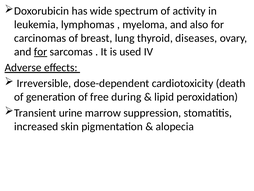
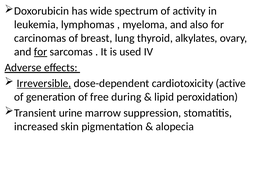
diseases: diseases -> alkylates (196, 38)
Irreversible underline: none -> present (44, 83)
death: death -> active (231, 83)
